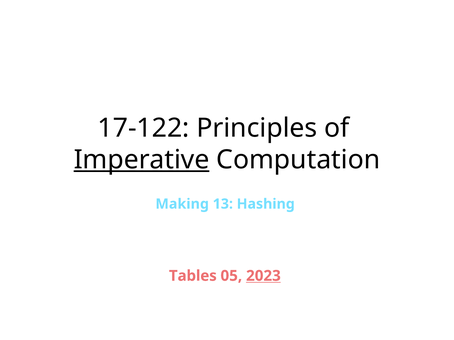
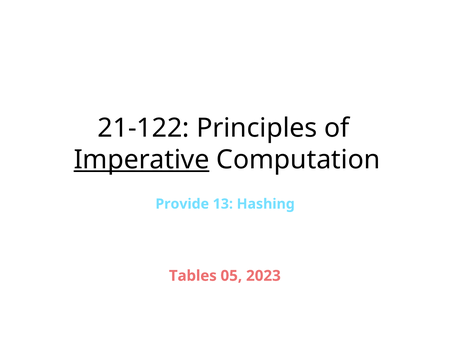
17-122: 17-122 -> 21-122 (144, 128)
Making: Making -> Provide (182, 204)
2023 underline: present -> none (263, 276)
